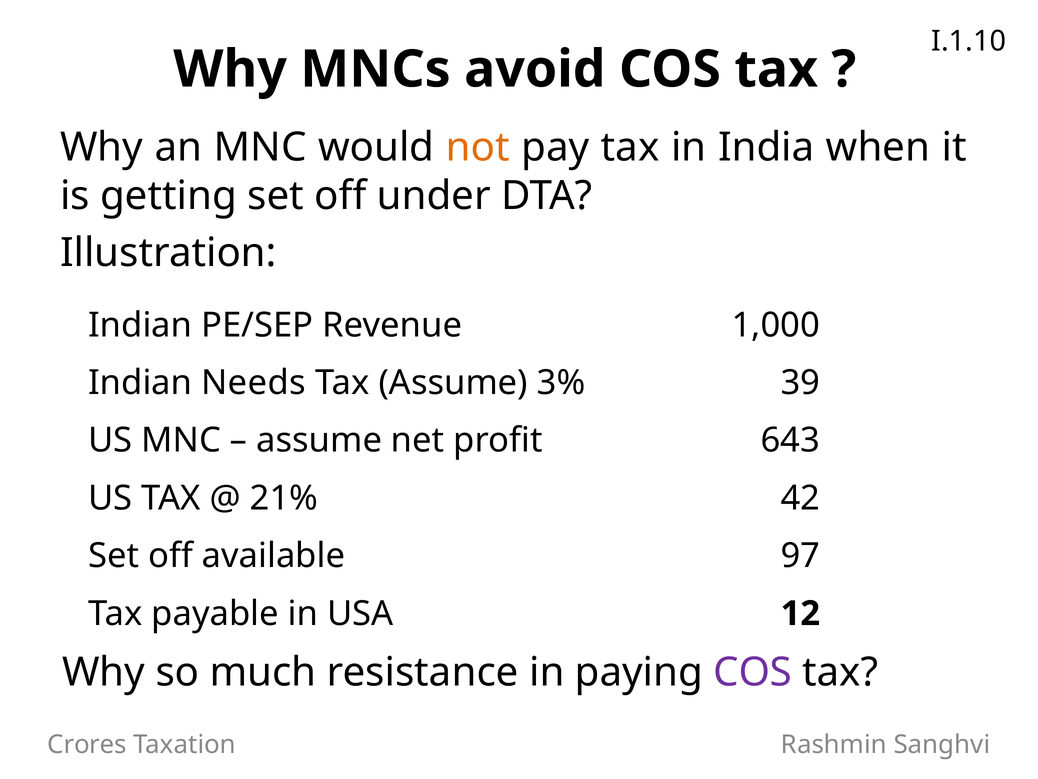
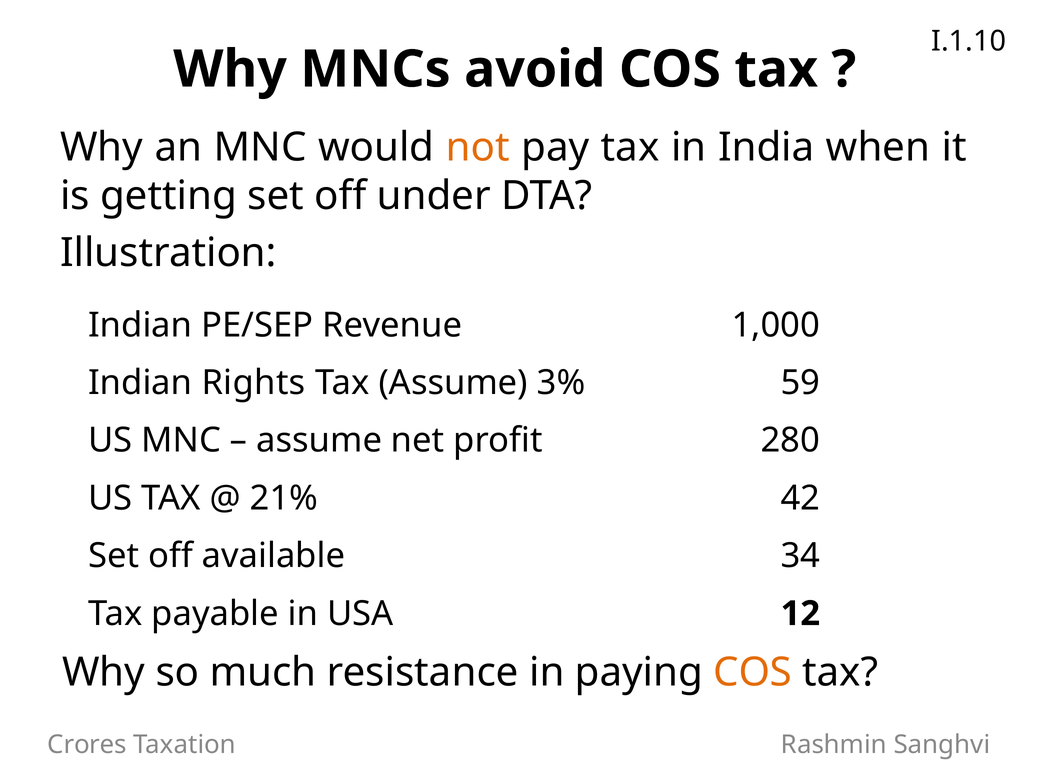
Needs: Needs -> Rights (254, 383)
39: 39 -> 59 (800, 383)
643: 643 -> 280 (790, 440)
97: 97 -> 34 (800, 556)
COS colour: purple -> orange (753, 672)
